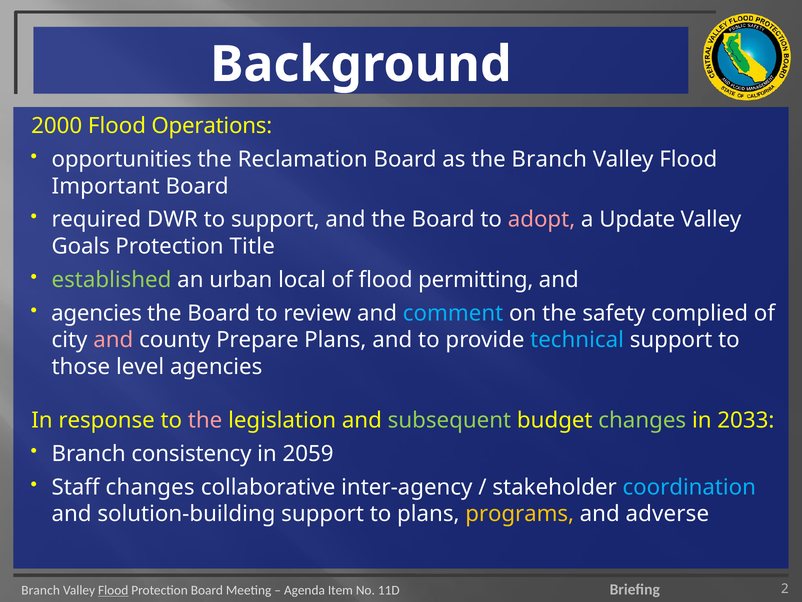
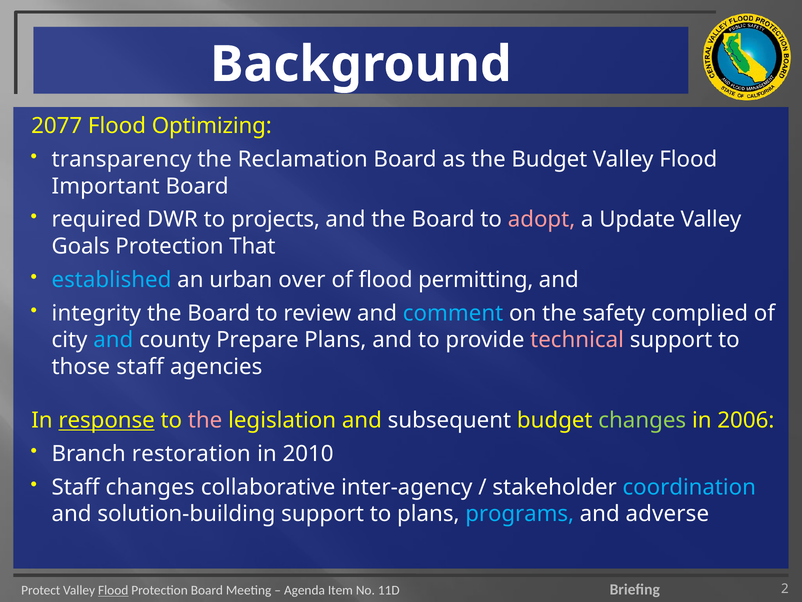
2000: 2000 -> 2077 (57, 126)
Operations: Operations -> Optimizing (212, 126)
opportunities: opportunities -> transparency (122, 159)
the Branch: Branch -> Budget (549, 159)
to support: support -> projects (275, 219)
Title: Title -> That (252, 246)
established colour: light green -> light blue (112, 280)
local: local -> over (302, 280)
agencies: agencies -> integrity (96, 313)
and colour: pink -> light blue (113, 340)
technical colour: light blue -> pink (577, 340)
those level: level -> staff (140, 367)
response underline: none -> present (107, 420)
subsequent colour: light green -> white (449, 420)
2033: 2033 -> 2006 (746, 420)
consistency: consistency -> restoration (191, 453)
2059: 2059 -> 2010 (308, 453)
programs colour: yellow -> light blue (520, 514)
Branch: Branch -> Protect (41, 590)
